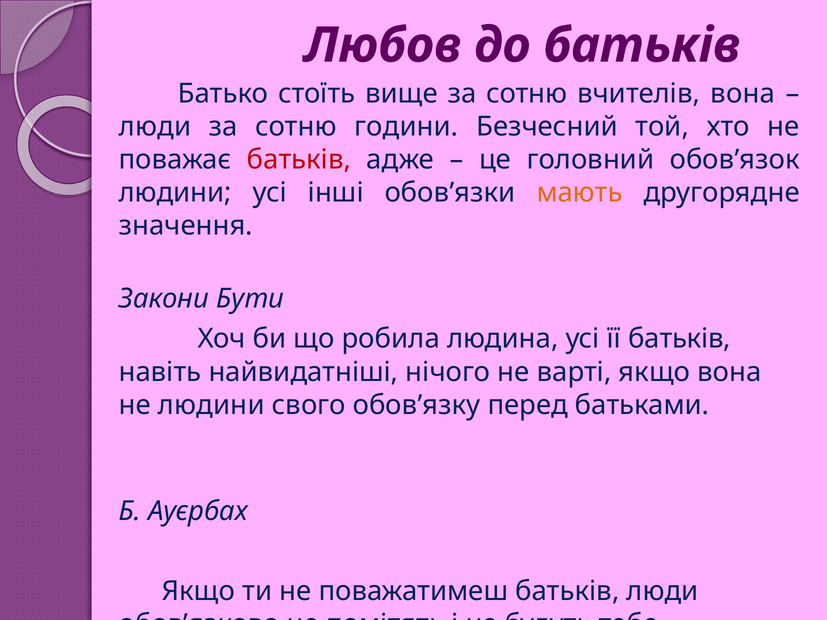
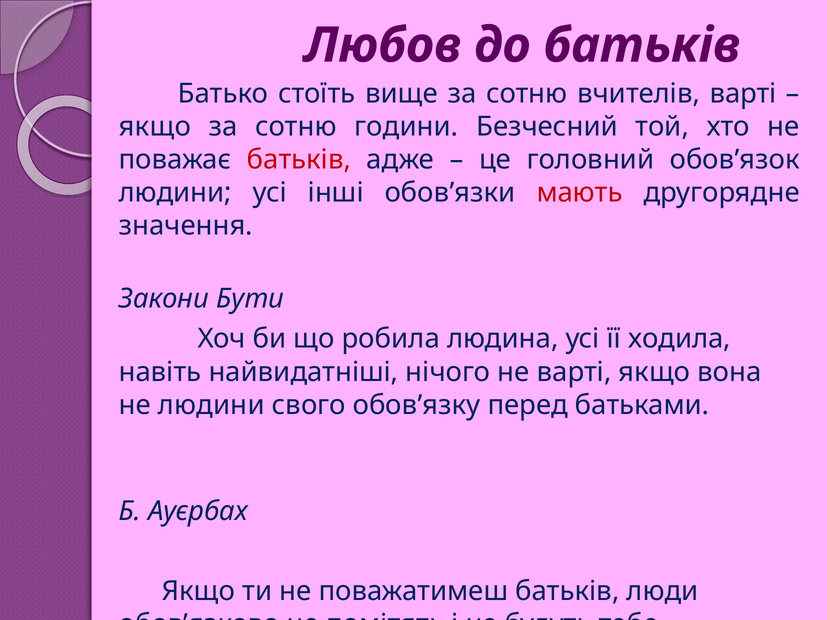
вчителів вона: вона -> варті (743, 94)
люди: люди -> якщо (155, 127)
мають colour: orange -> red (580, 193)
її батьків: батьків -> ходила (679, 339)
